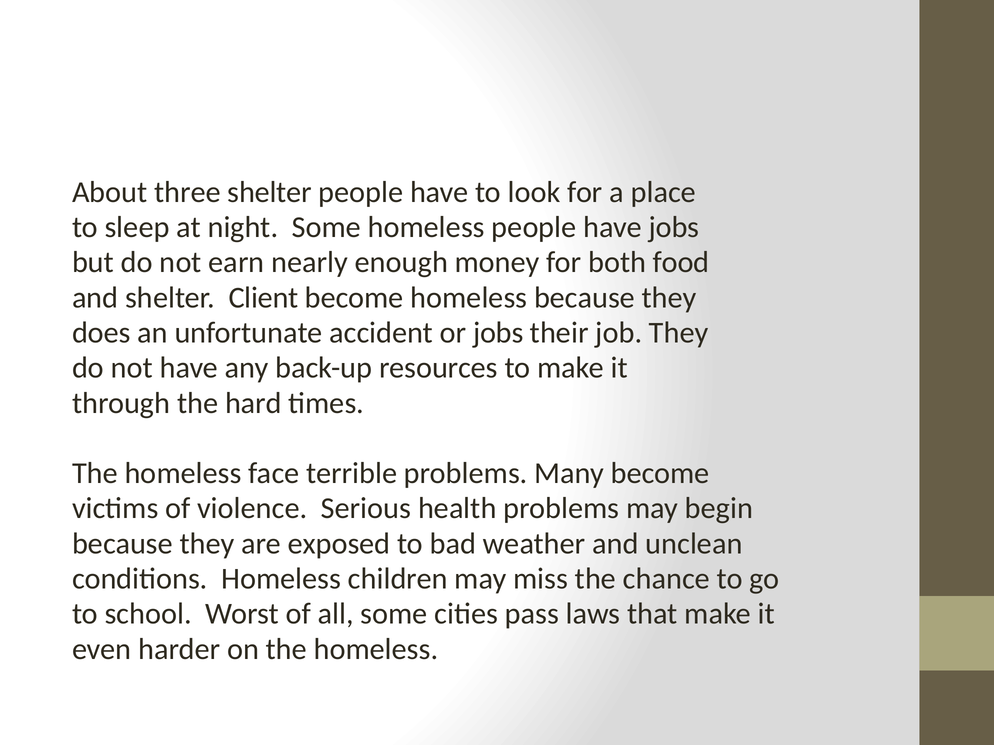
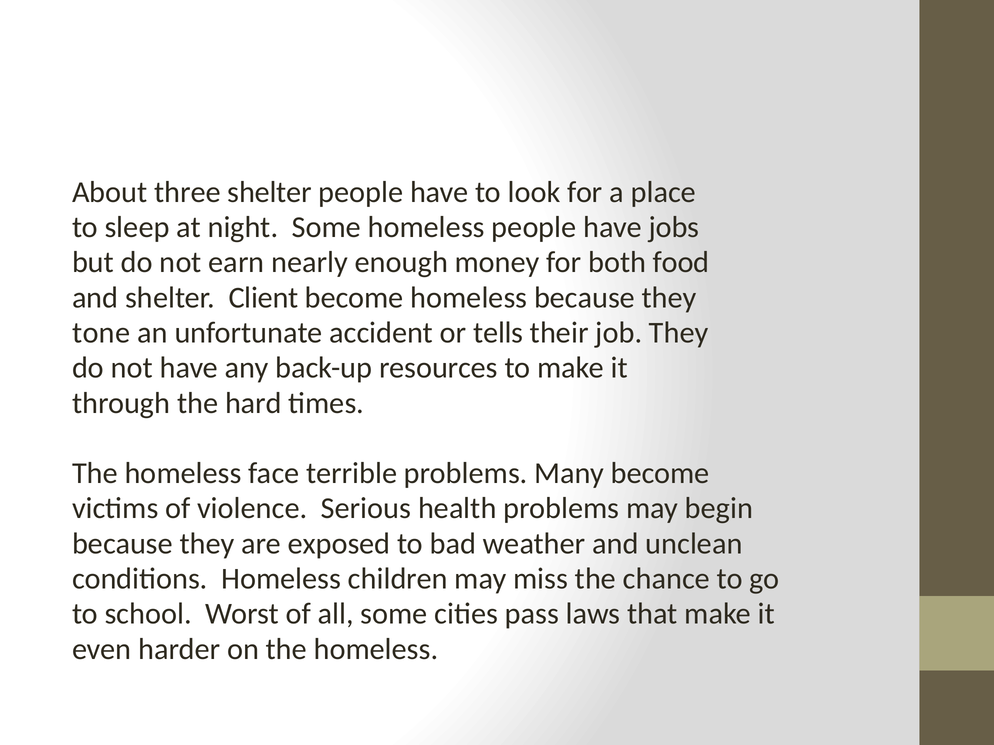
does: does -> tone (101, 333)
or jobs: jobs -> tells (498, 333)
